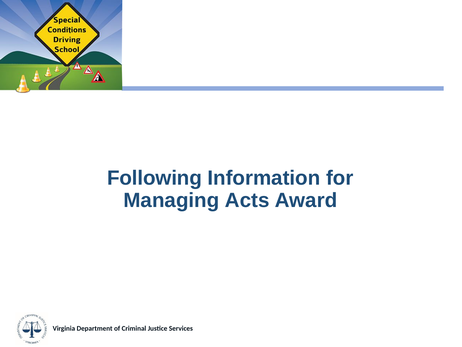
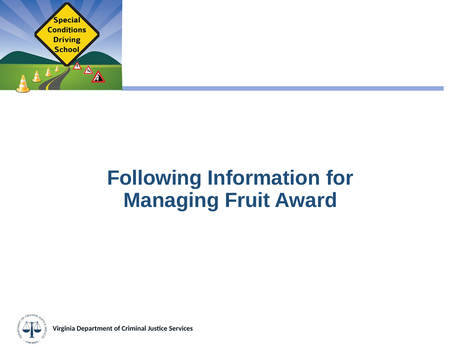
Acts: Acts -> Fruit (247, 200)
